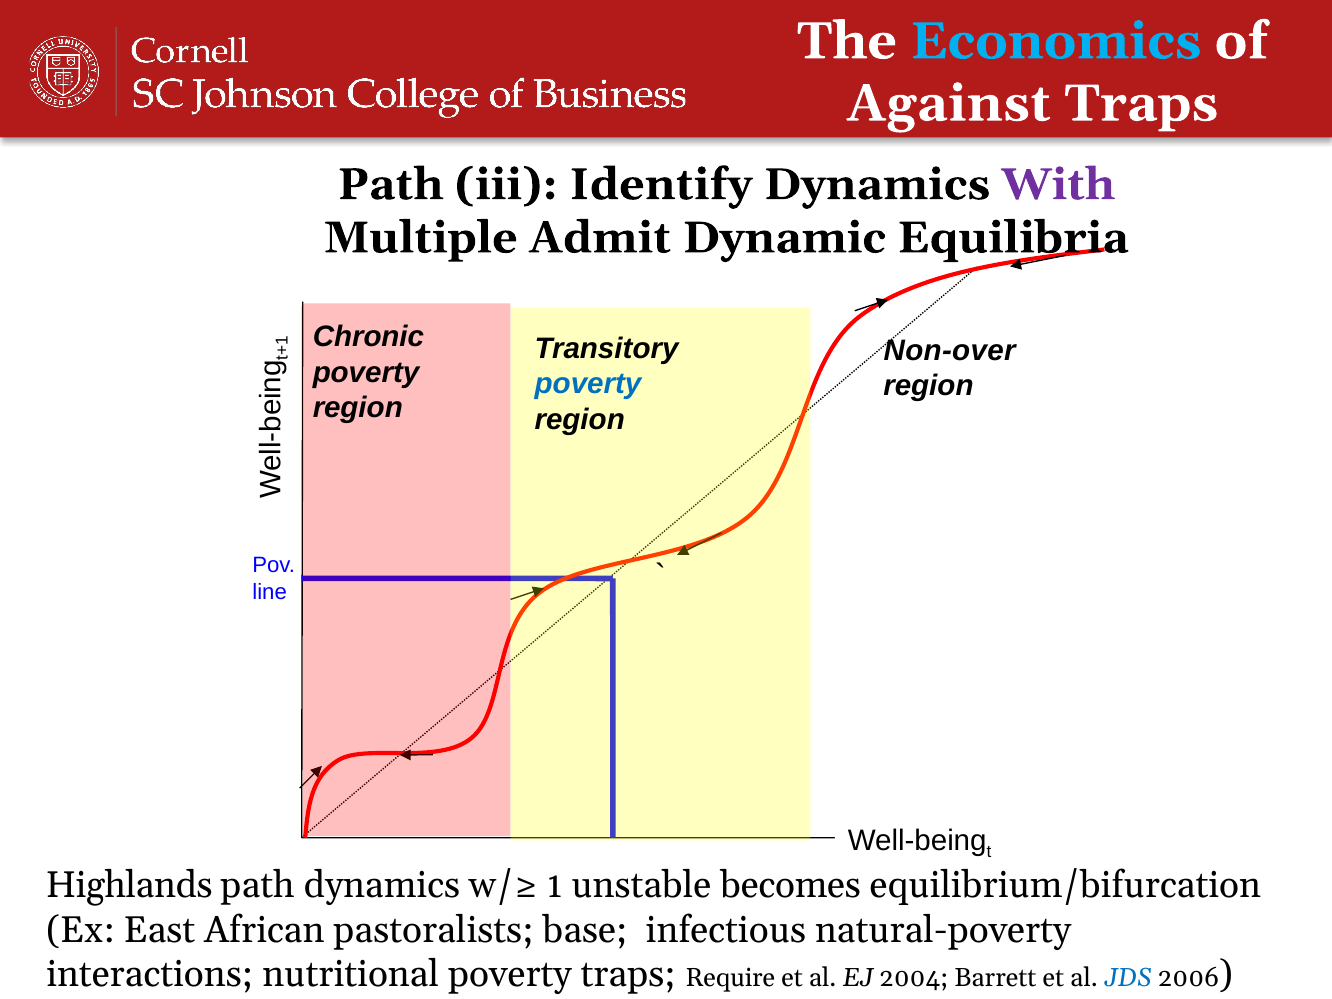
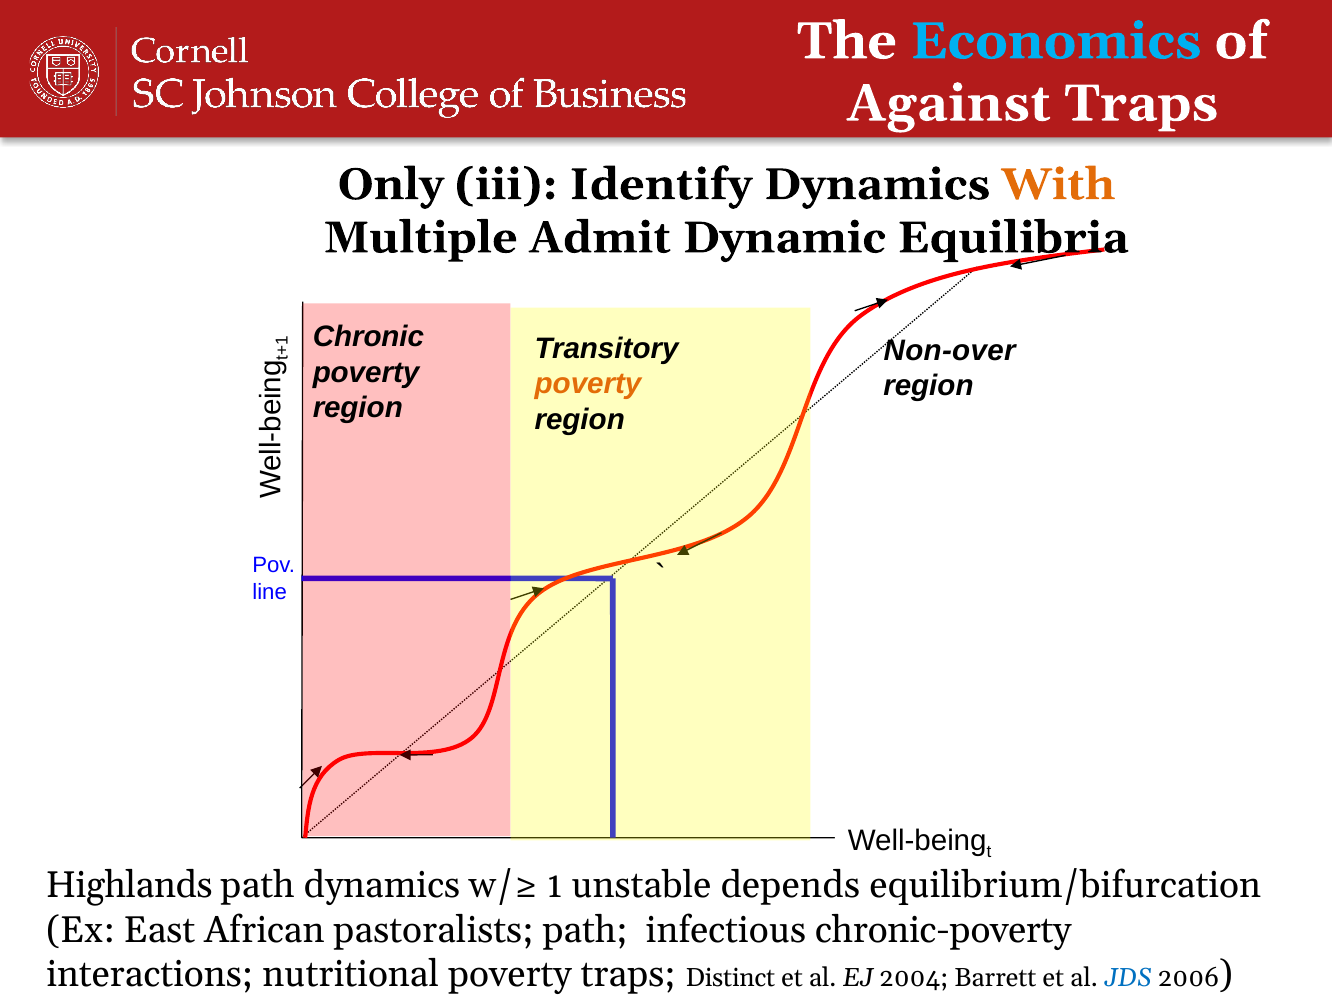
Path: Path -> Only (391, 185)
With colour: purple -> orange (1058, 185)
poverty colour: blue -> orange (588, 384)
becomes: becomes -> depends (790, 886)
pastoralists base: base -> path (585, 930)
natural-poverty: natural-poverty -> chronic-poverty (943, 930)
Require: Require -> Distinct (730, 978)
